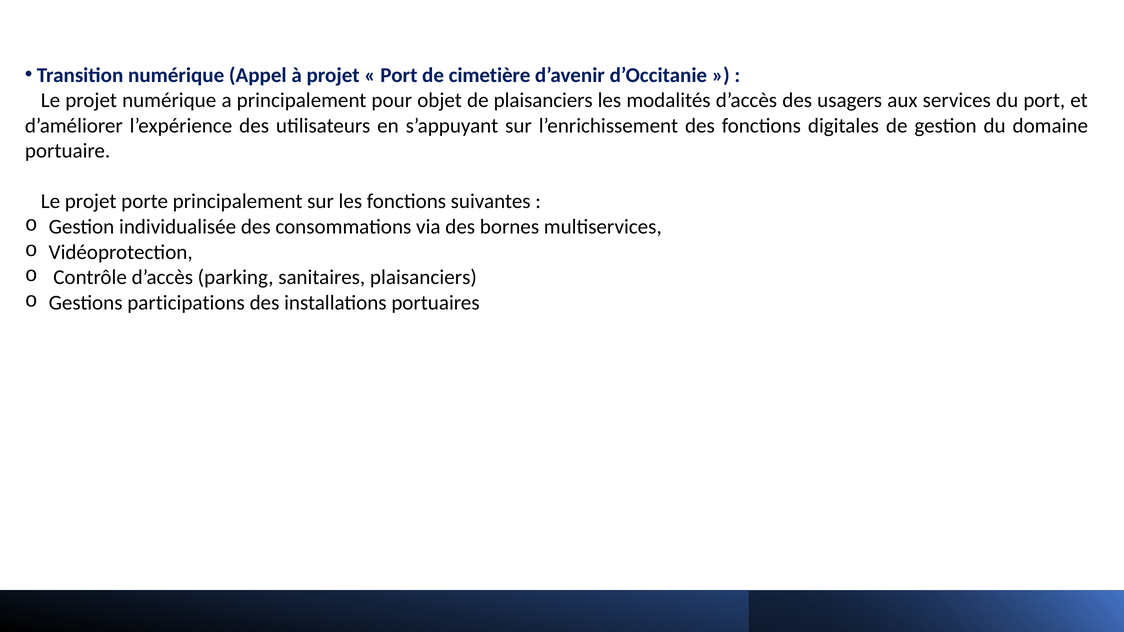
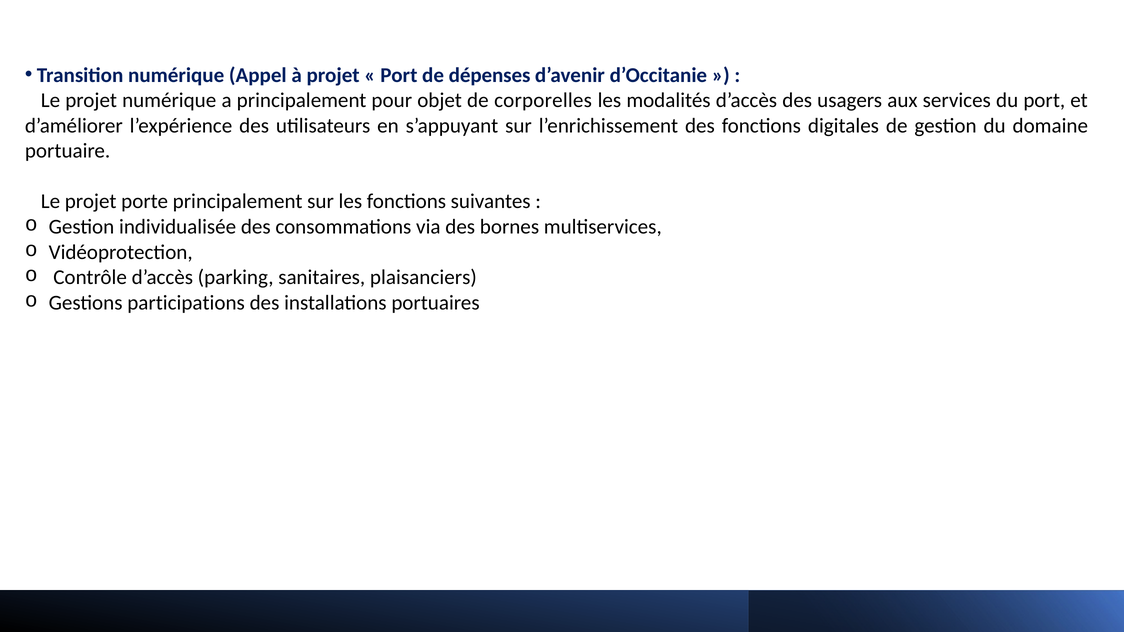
cimetière: cimetière -> dépenses (490, 75)
de plaisanciers: plaisanciers -> corporelles (543, 100)
